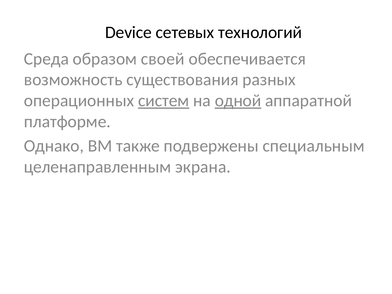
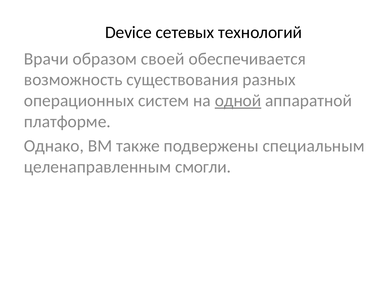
Среда: Среда -> Врачи (46, 59)
систем underline: present -> none (164, 101)
экрана: экрана -> смогли (203, 167)
